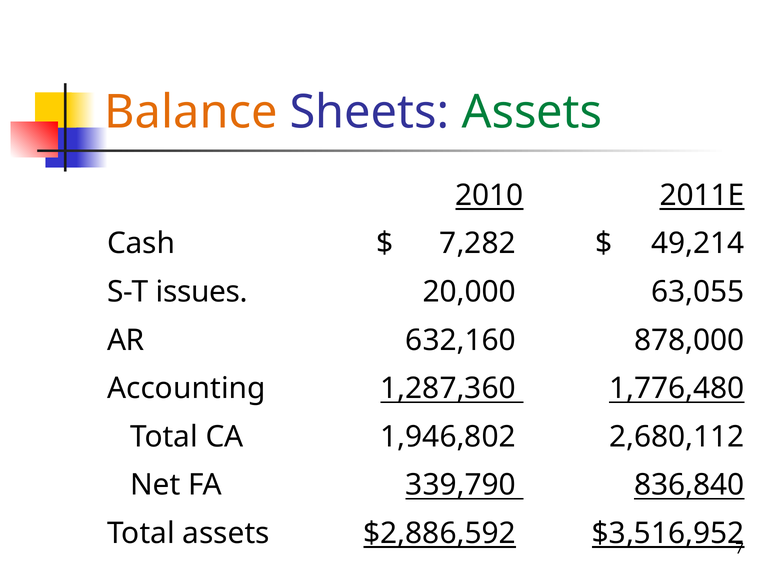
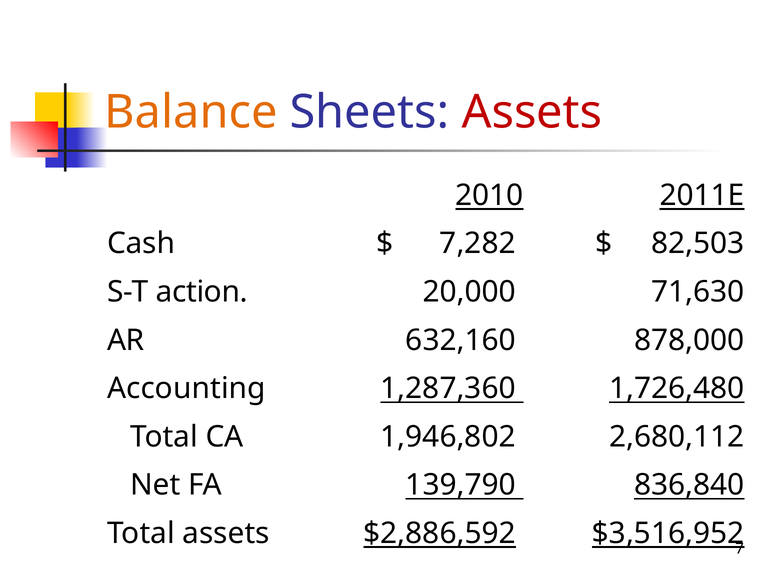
Assets colour: green -> red (532, 112)
49,214: 49,214 -> 82,503 (698, 244)
issues: issues -> action (202, 292)
63,055: 63,055 -> 71,630 (698, 292)
1,776,480: 1,776,480 -> 1,726,480 (677, 388)
339,790: 339,790 -> 139,790 (461, 485)
